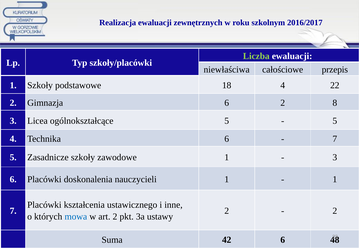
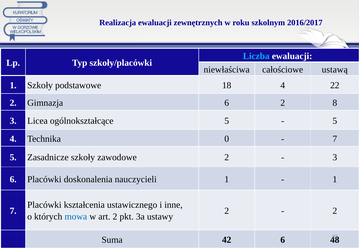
Liczba colour: light green -> light blue (256, 56)
przepis: przepis -> ustawą (335, 70)
Technika 6: 6 -> 0 (227, 139)
zawodowe 1: 1 -> 2 (227, 158)
